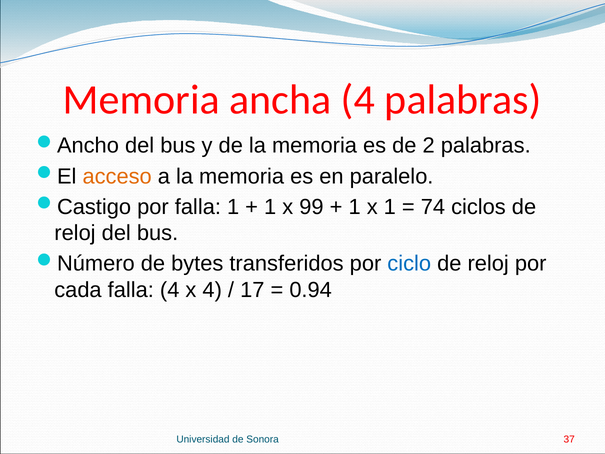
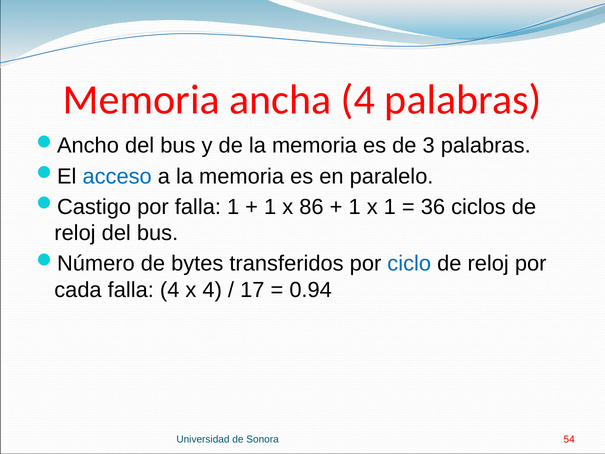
2: 2 -> 3 (429, 146)
acceso colour: orange -> blue (117, 176)
99: 99 -> 86 (311, 207)
74: 74 -> 36 (433, 207)
37: 37 -> 54 (569, 439)
